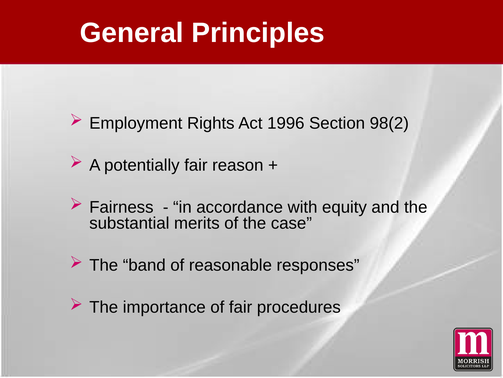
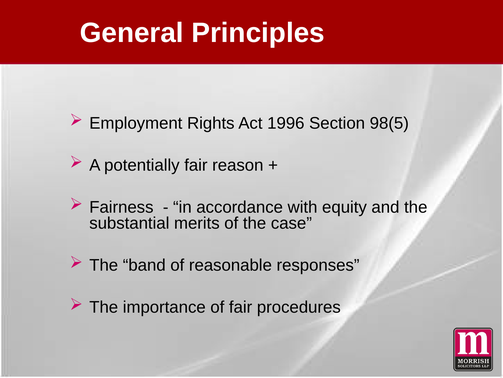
98(2: 98(2 -> 98(5 (389, 123)
